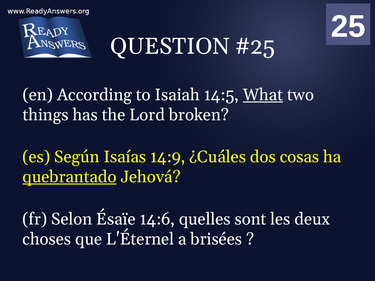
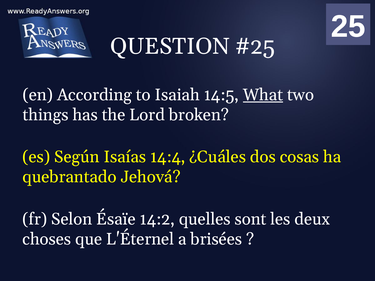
14:9: 14:9 -> 14:4 (168, 157)
quebrantado underline: present -> none (69, 177)
14:6: 14:6 -> 14:2 (157, 219)
